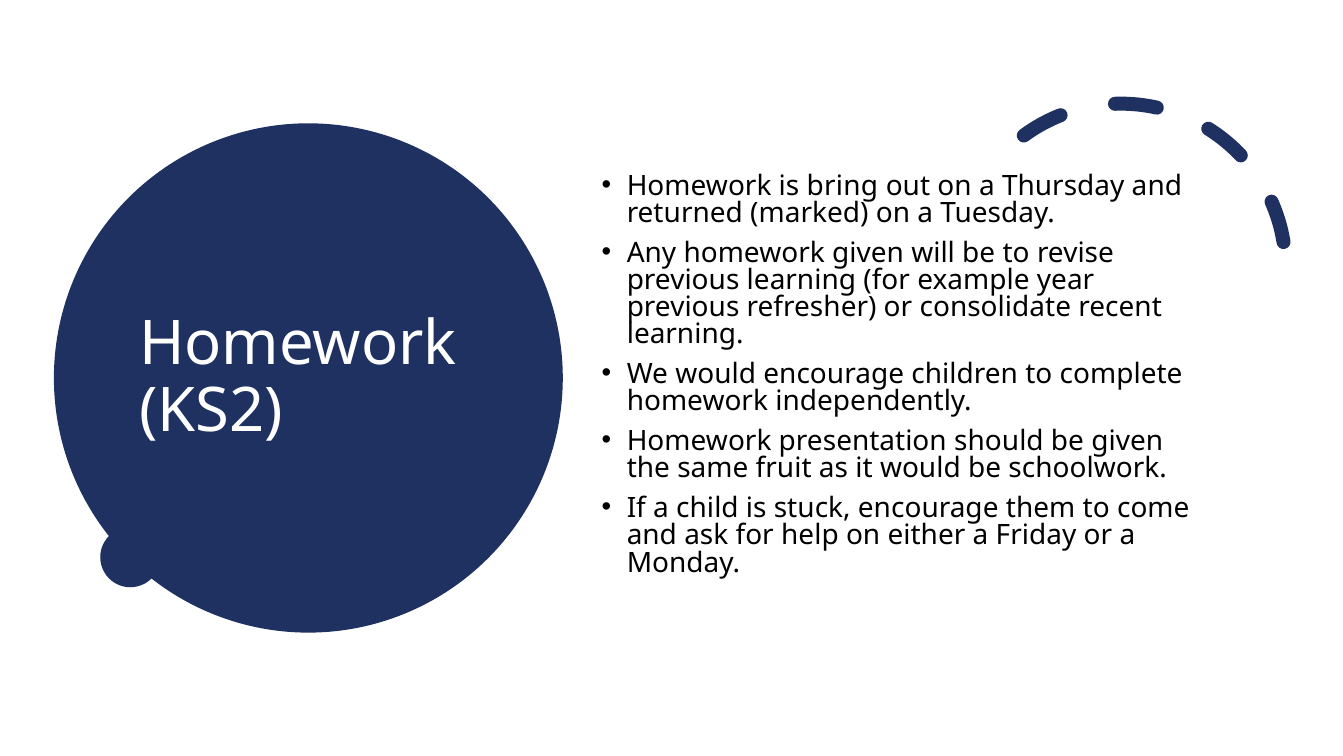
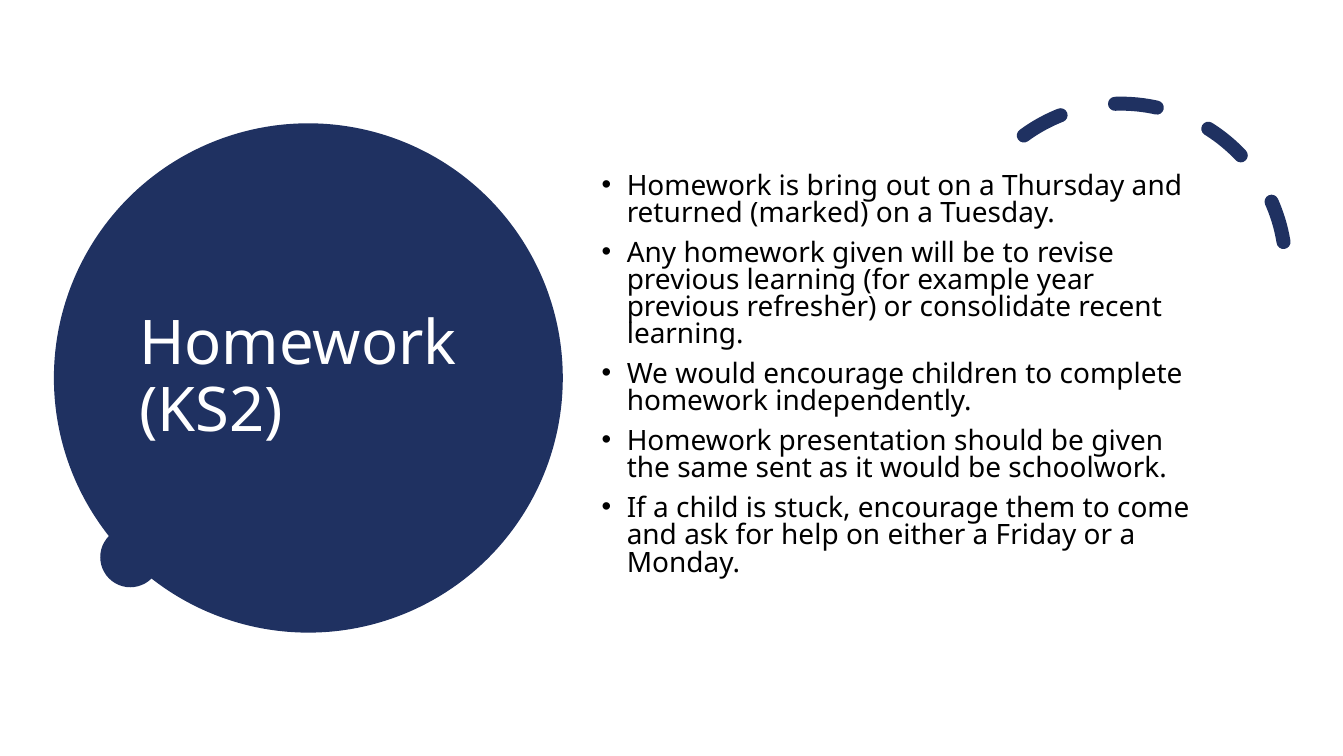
fruit: fruit -> sent (784, 468)
